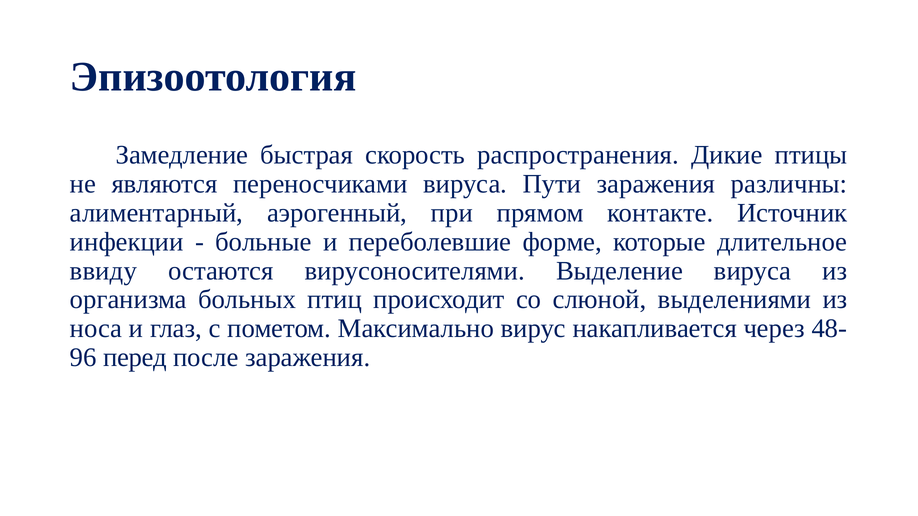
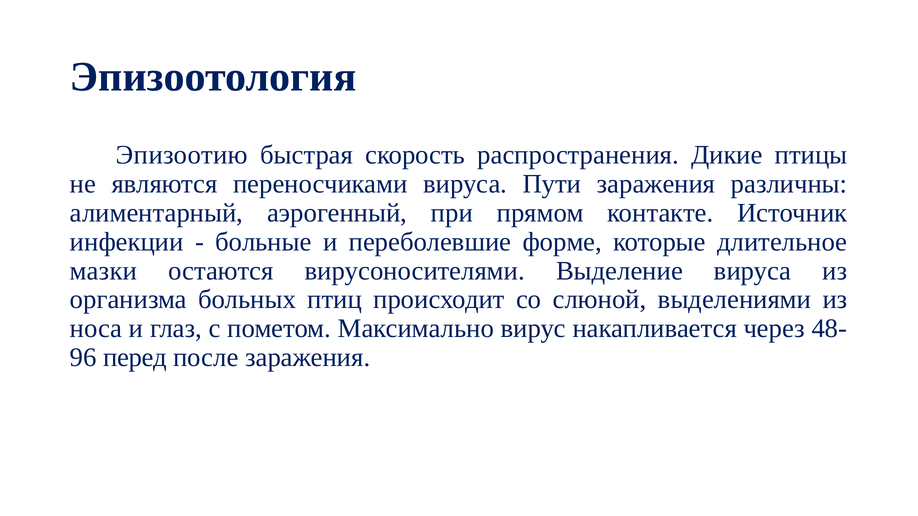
Замедление: Замедление -> Эпизоотию (182, 155)
ввиду: ввиду -> мазки (103, 271)
